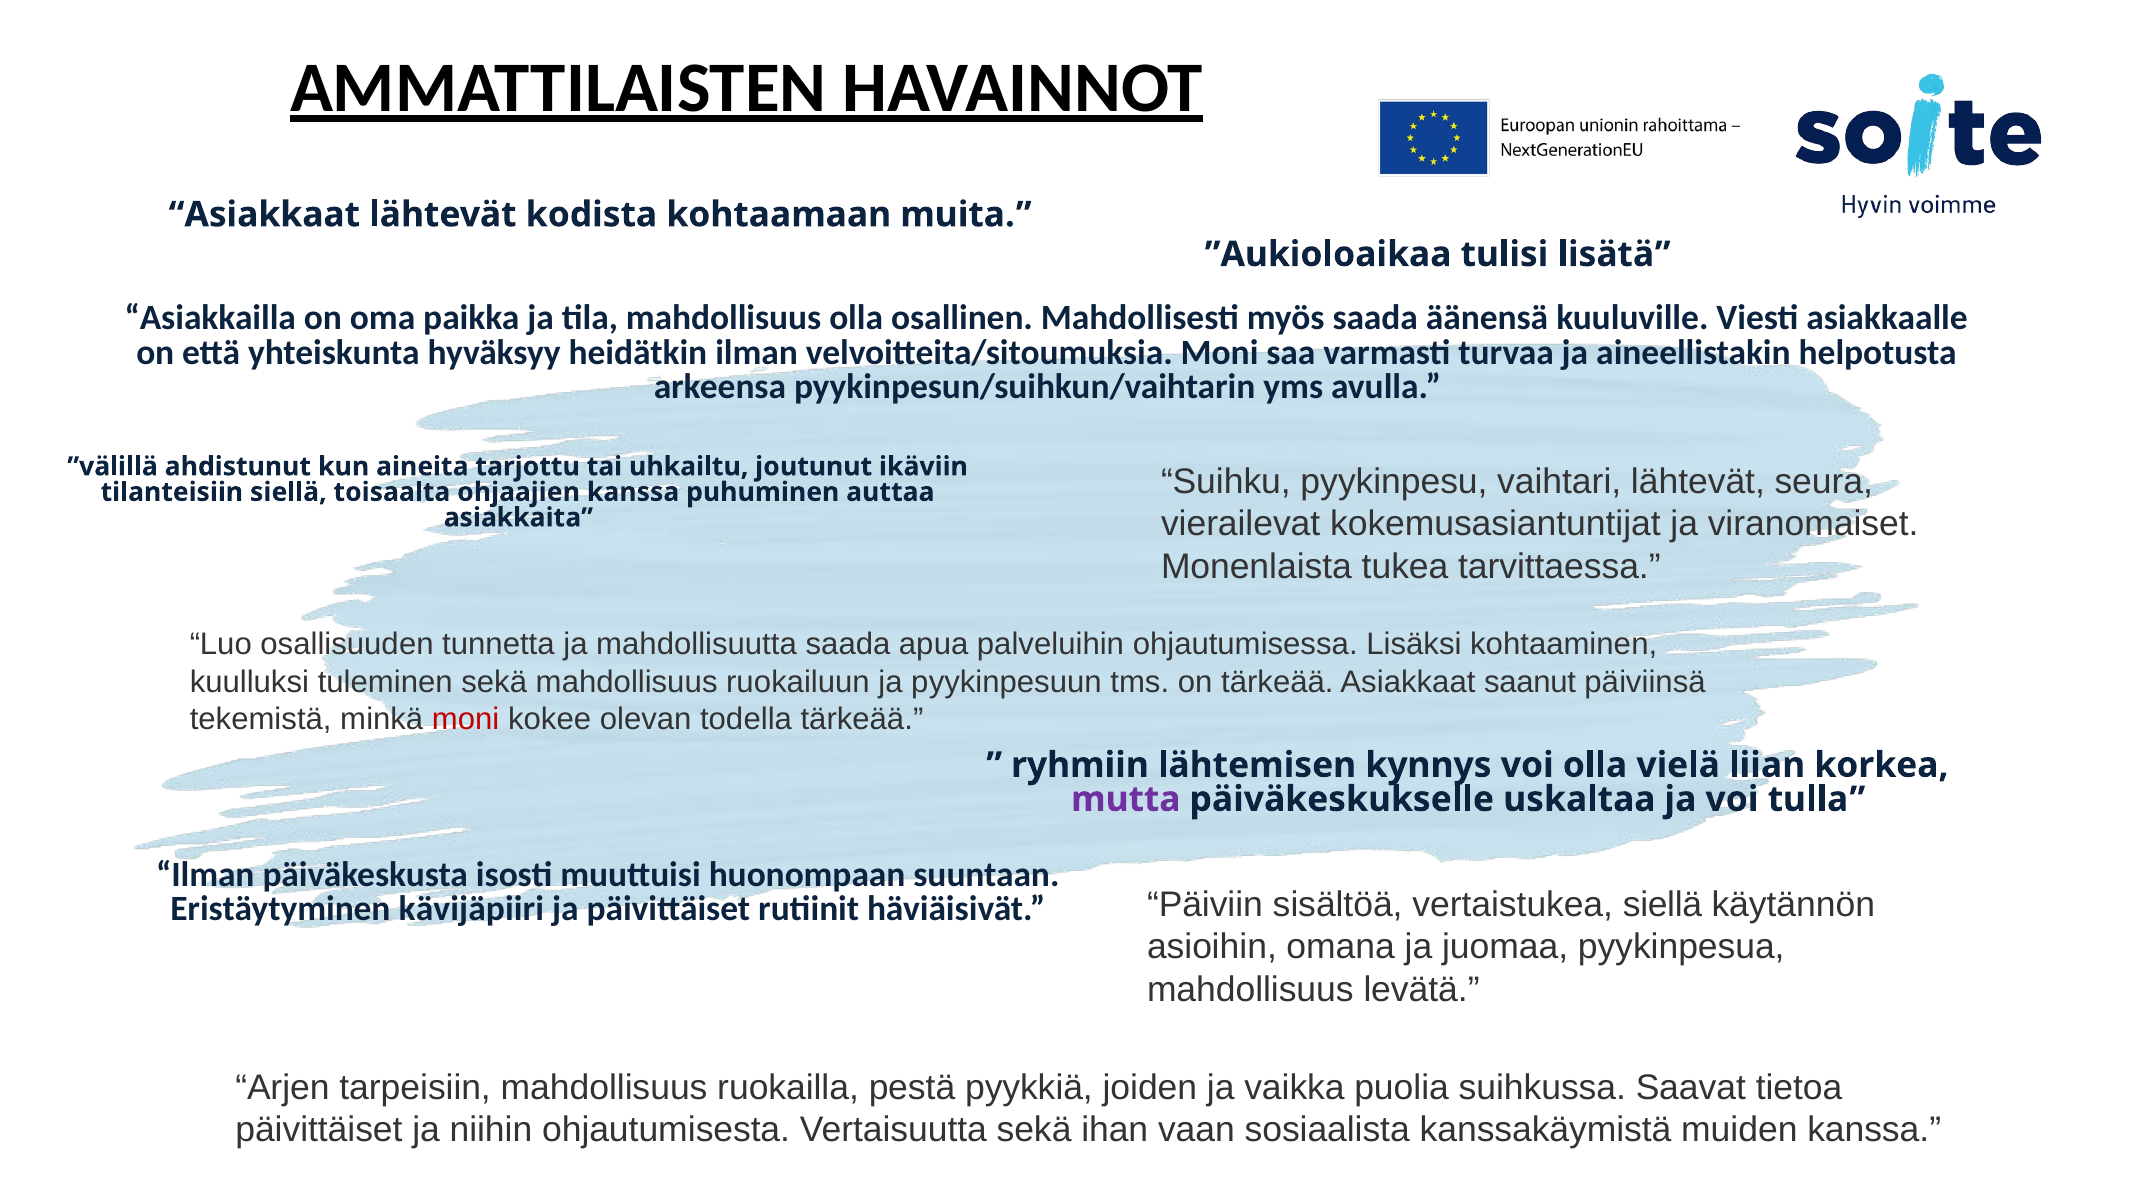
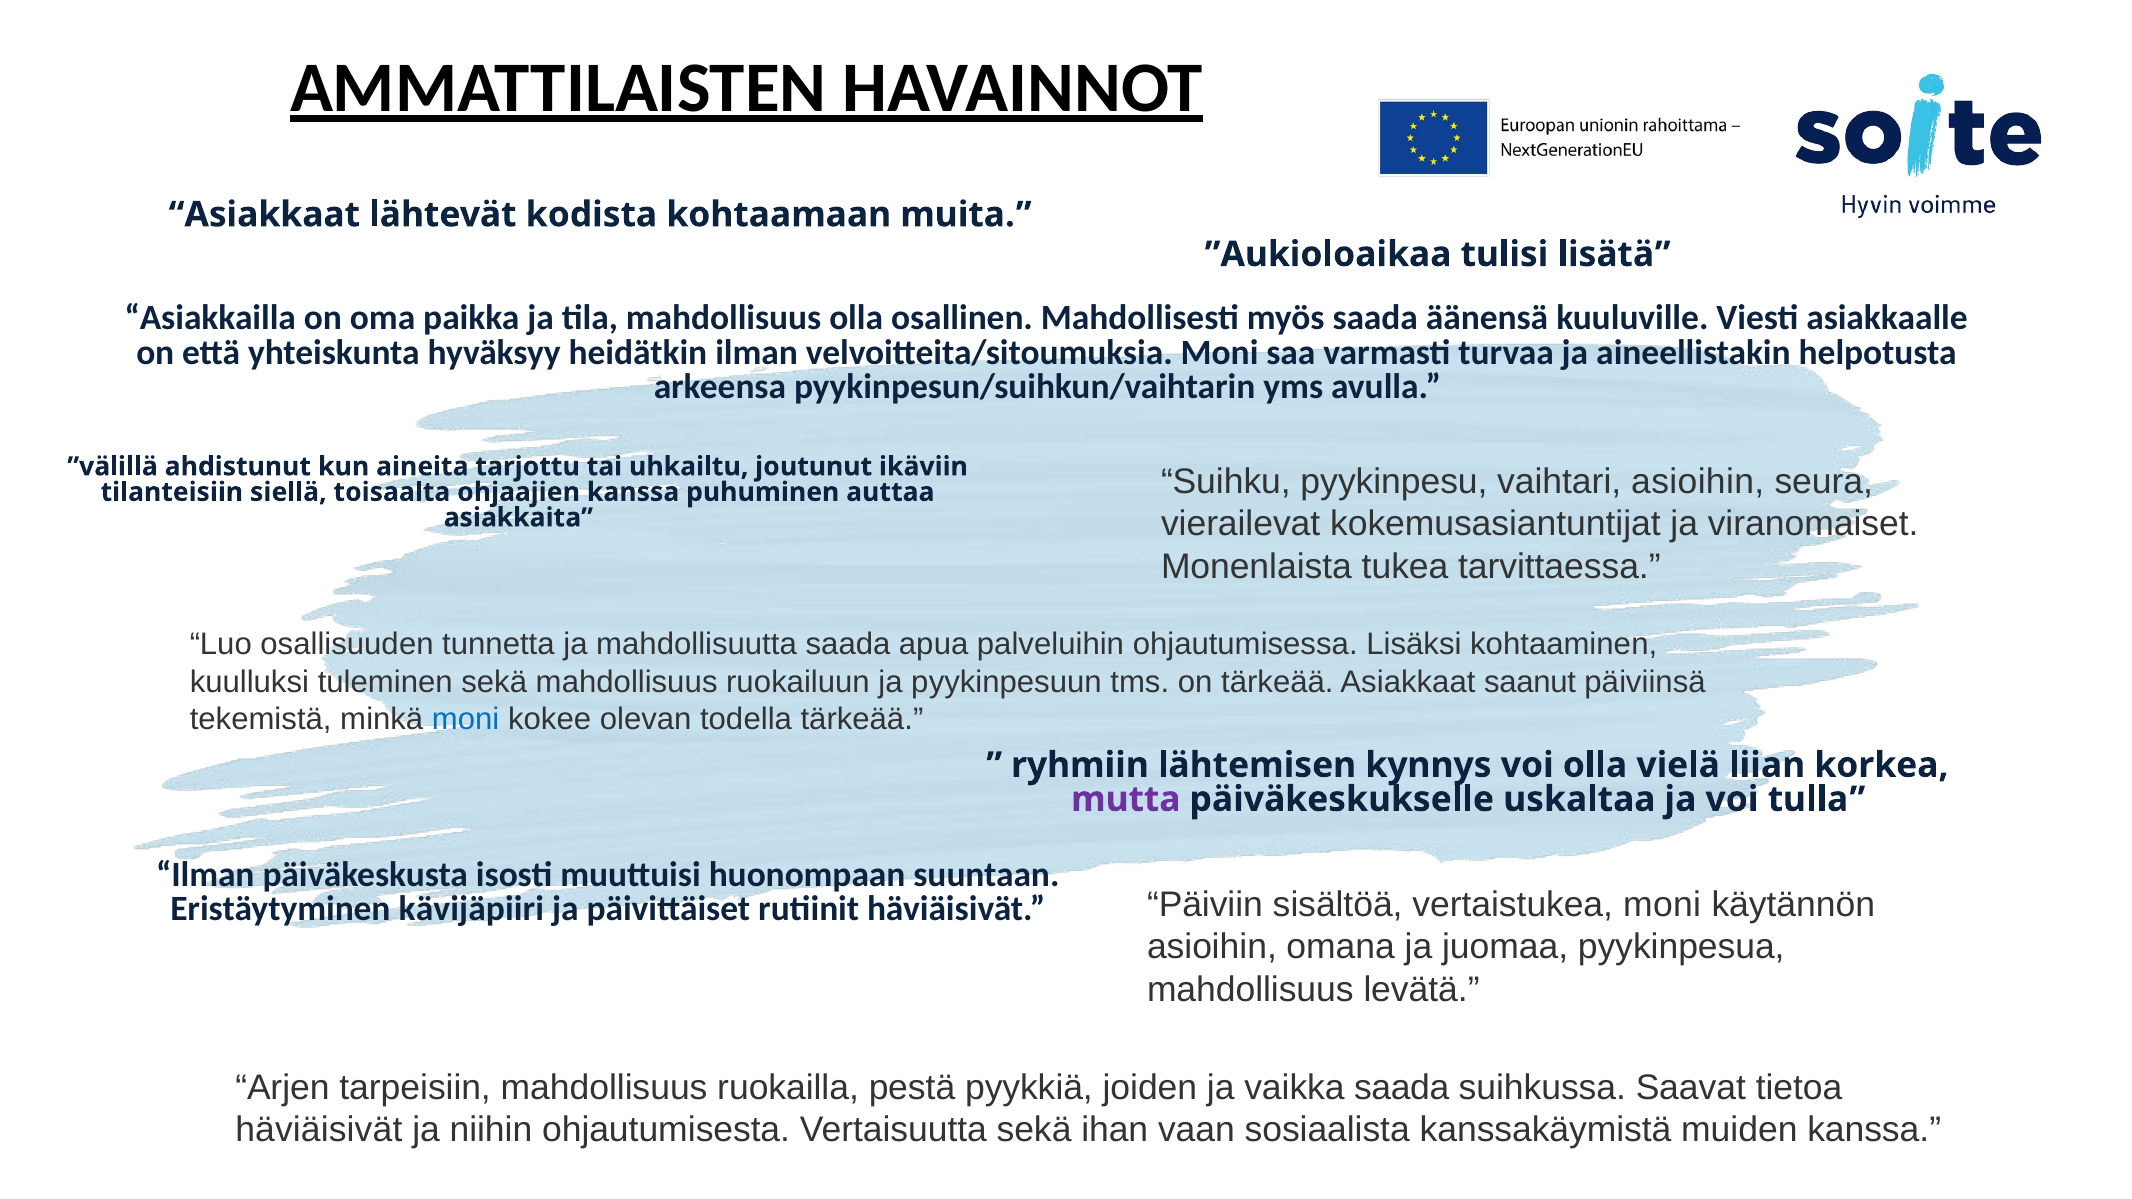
vaihtari lähtevät: lähtevät -> asioihin (1698, 482)
moni colour: red -> blue (466, 719)
vertaistukea siellä: siellä -> moni (1662, 905)
vaikka puolia: puolia -> saada (1402, 1088)
päivittäiset: päivittäiset -> häviäisivät (319, 1130)
